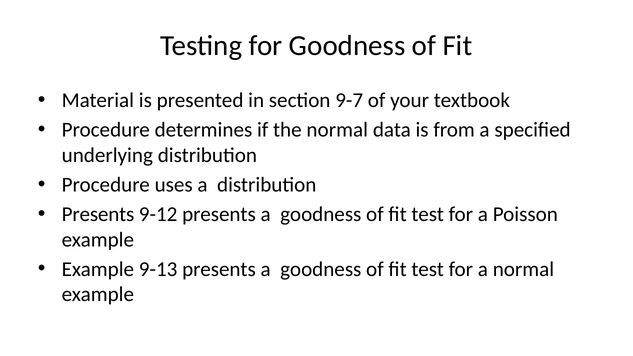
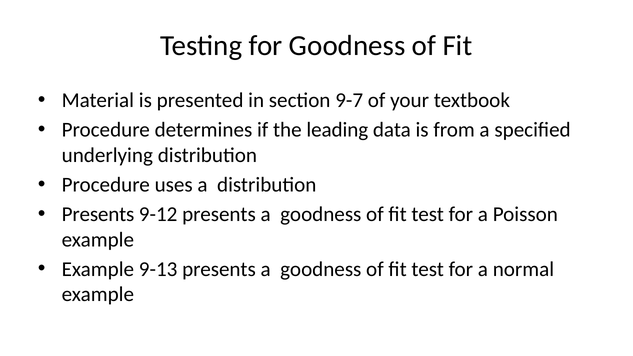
the normal: normal -> leading (337, 130)
